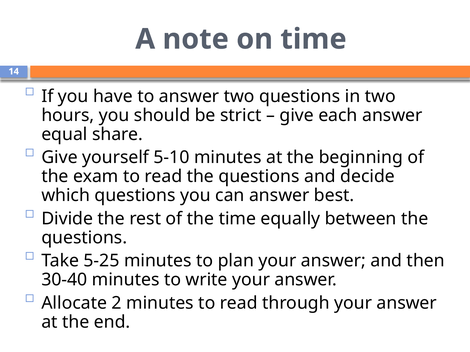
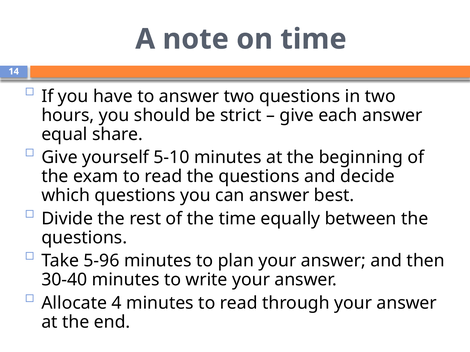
5-25: 5-25 -> 5-96 (102, 261)
2: 2 -> 4 (117, 303)
